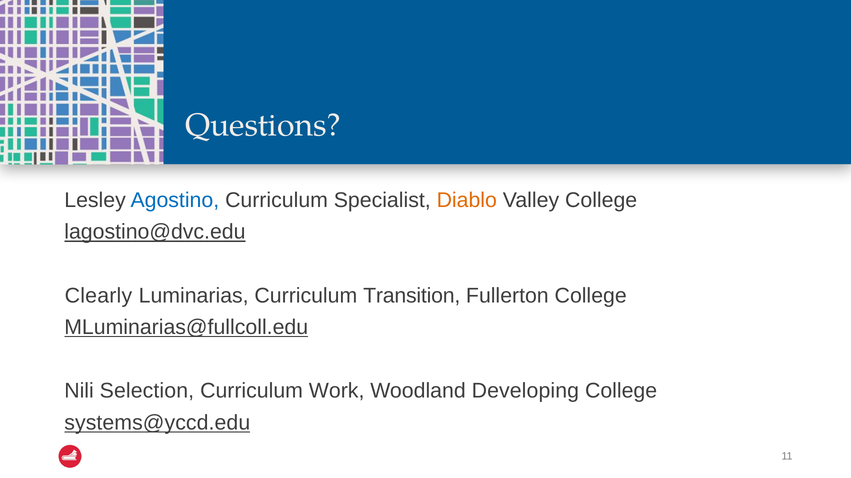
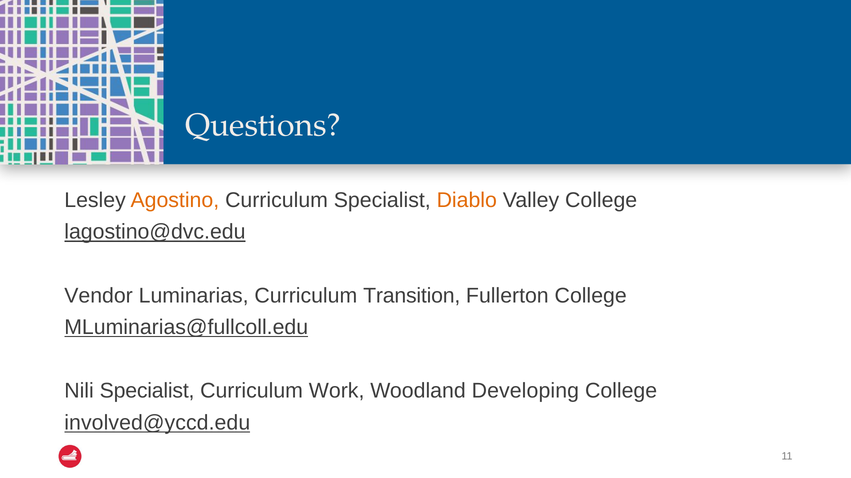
Agostino colour: blue -> orange (175, 200)
Clearly: Clearly -> Vendor (99, 296)
Nili Selection: Selection -> Specialist (147, 391)
systems@yccd.edu: systems@yccd.edu -> involved@yccd.edu (157, 423)
